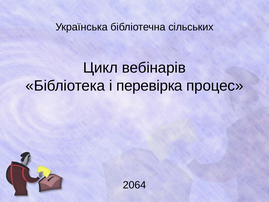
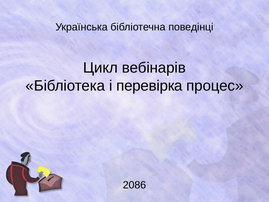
сільських: сільських -> поведінці (191, 27)
2064: 2064 -> 2086 (134, 185)
